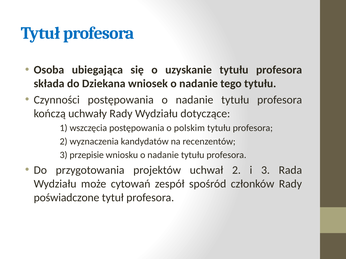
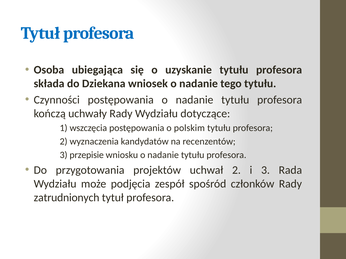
cytowań: cytowań -> podjęcia (131, 184)
poświadczone: poświadczone -> zatrudnionych (67, 198)
